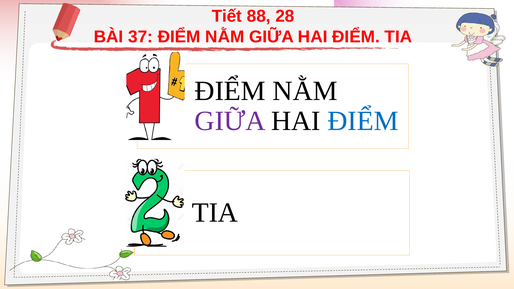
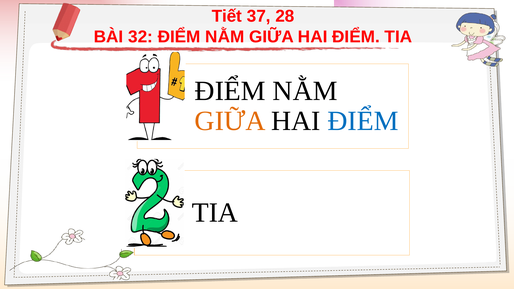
88: 88 -> 37 (259, 16)
37: 37 -> 32 (141, 37)
GIỮA colour: purple -> orange (230, 121)
